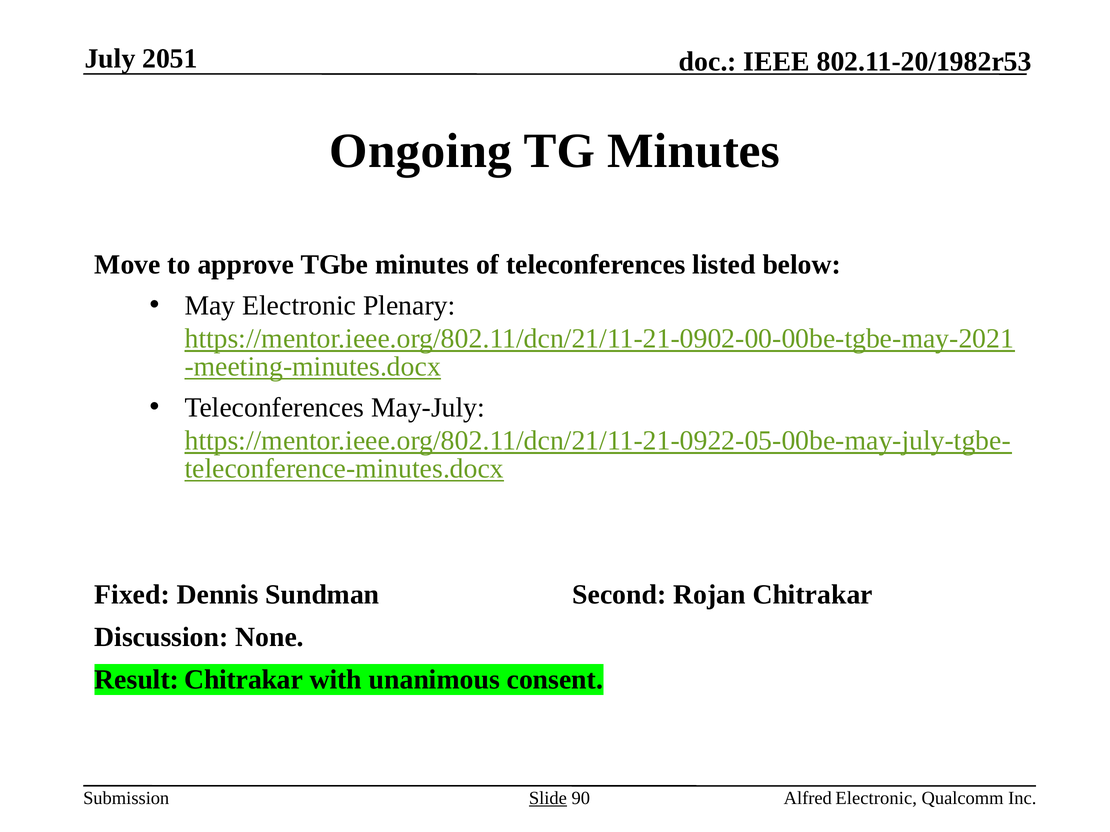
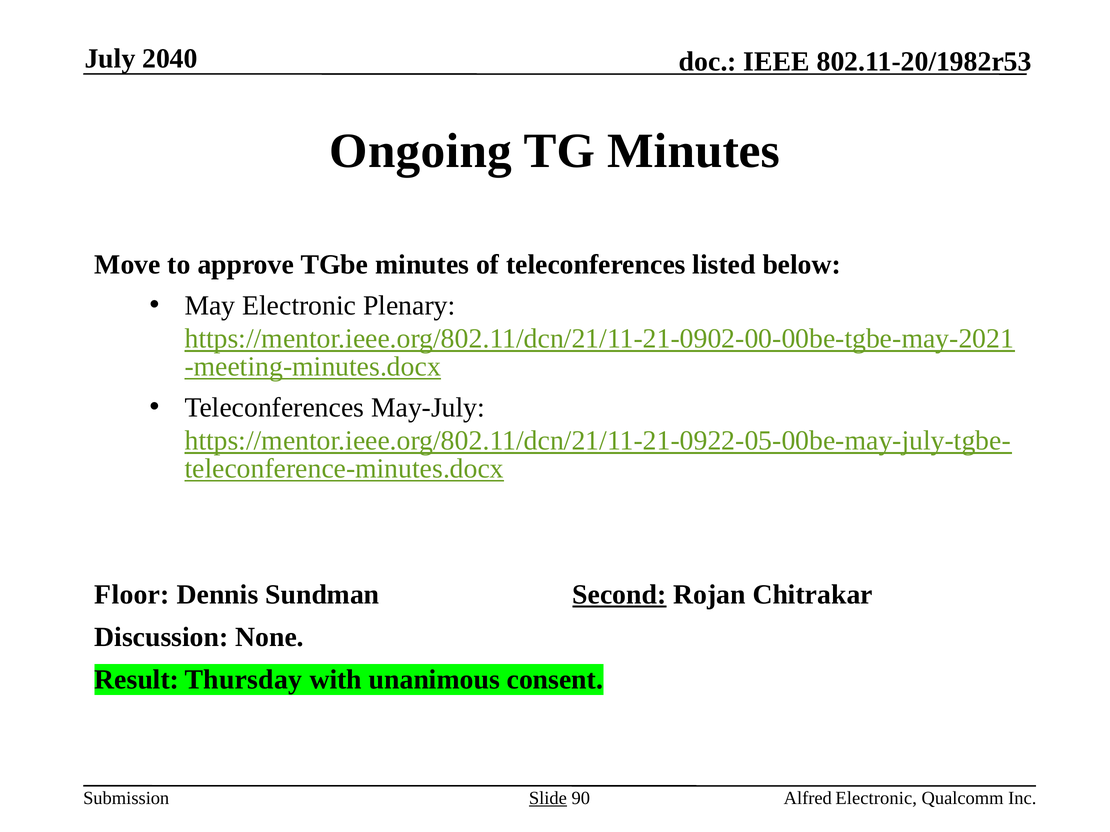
2051: 2051 -> 2040 (170, 59)
Fixed: Fixed -> Floor (132, 595)
Second underline: none -> present (619, 595)
Result Chitrakar: Chitrakar -> Thursday (243, 680)
